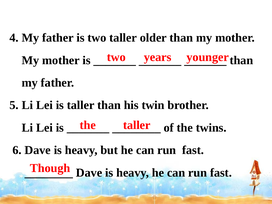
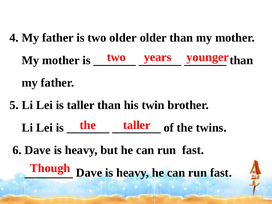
two taller: taller -> older (123, 38)
